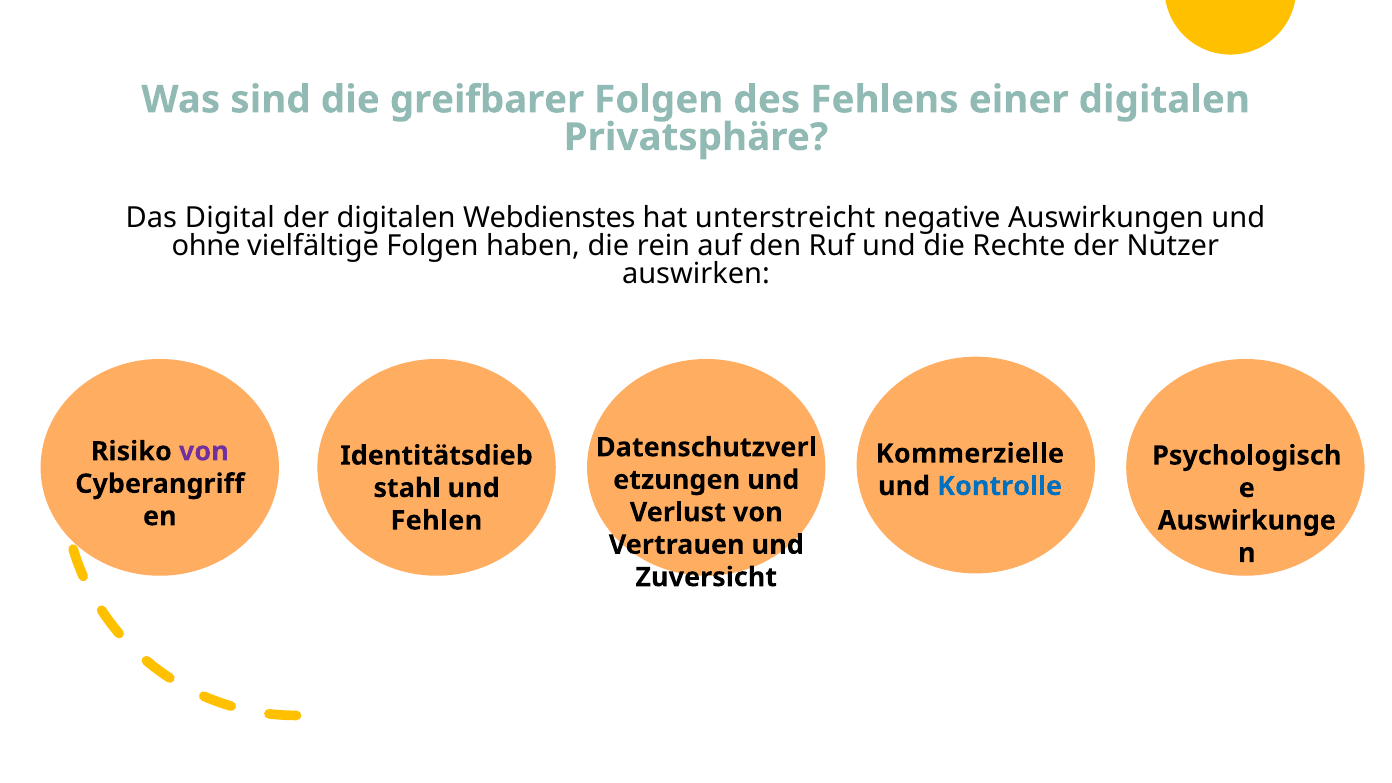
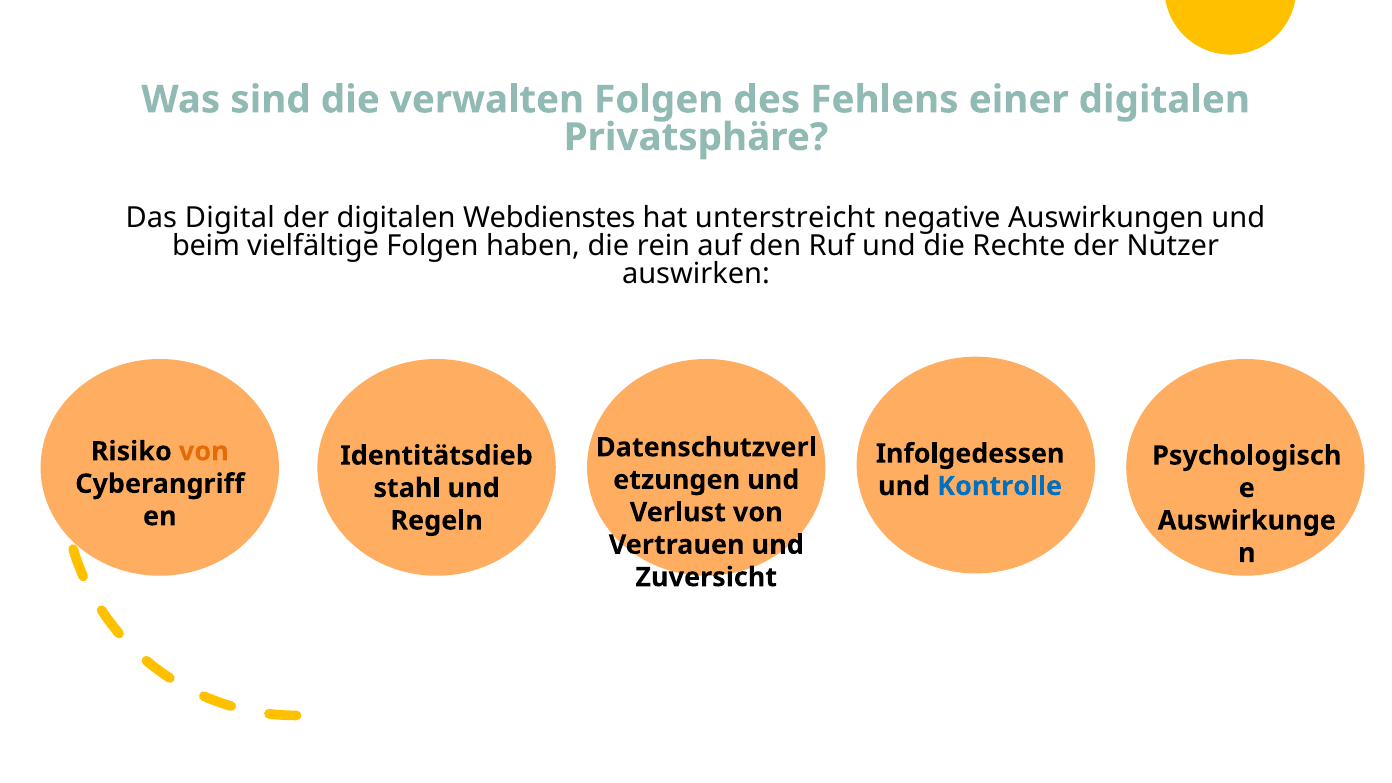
greifbarer: greifbarer -> verwalten (487, 100)
ohne: ohne -> beim (206, 246)
von colour: purple -> orange (204, 451)
Kommerzielle: Kommerzielle -> Infolgedessen (970, 454)
Fehlen: Fehlen -> Regeln (437, 521)
